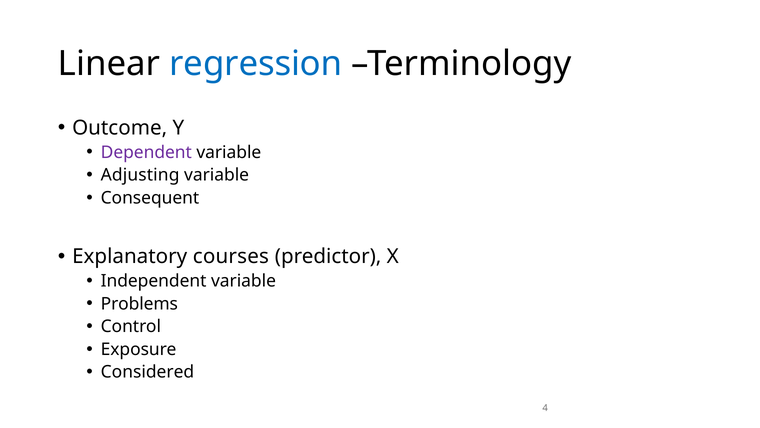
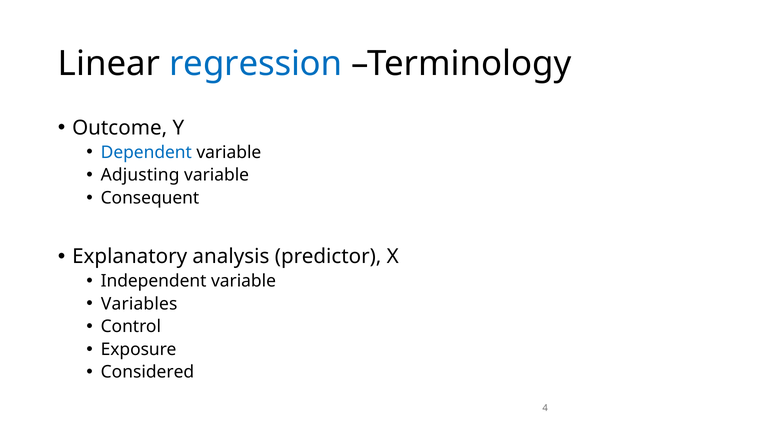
Dependent colour: purple -> blue (146, 152)
courses: courses -> analysis (231, 256)
Problems: Problems -> Variables (139, 303)
